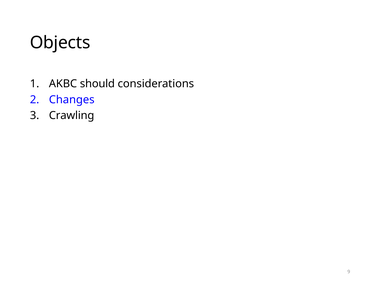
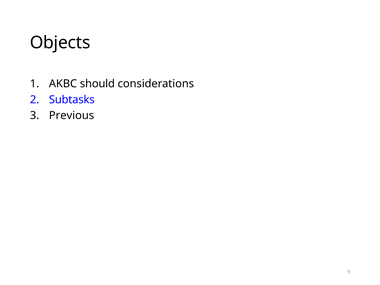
Changes: Changes -> Subtasks (72, 100)
Crawling: Crawling -> Previous (72, 116)
